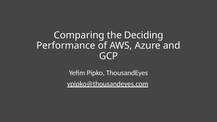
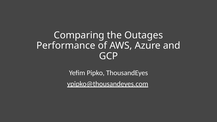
Deciding: Deciding -> Outages (144, 35)
